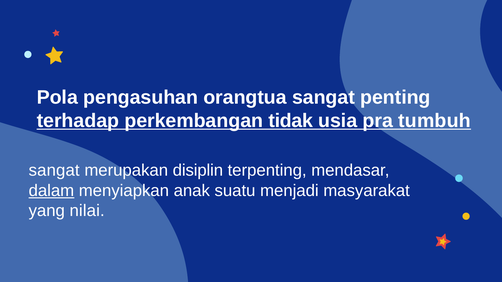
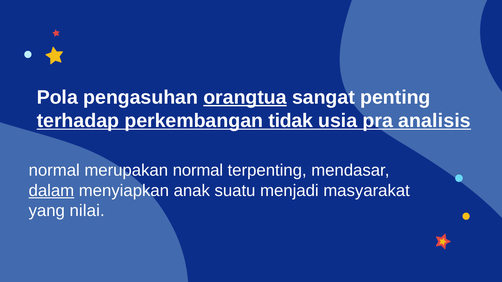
orangtua underline: none -> present (245, 97)
pra tumbuh: tumbuh -> analisis (435, 121)
sangat: sangat -> normal (54, 171)
merupakan disiplin: disiplin -> normal (198, 171)
